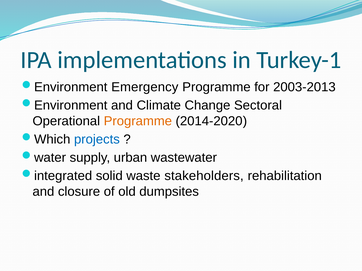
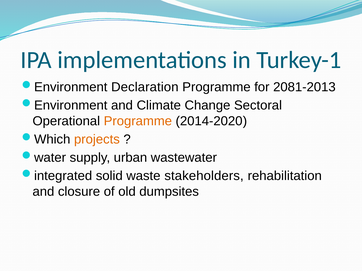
Emergency: Emergency -> Declaration (145, 87)
2003-2013: 2003-2013 -> 2081-2013 (304, 87)
projects colour: blue -> orange (97, 140)
